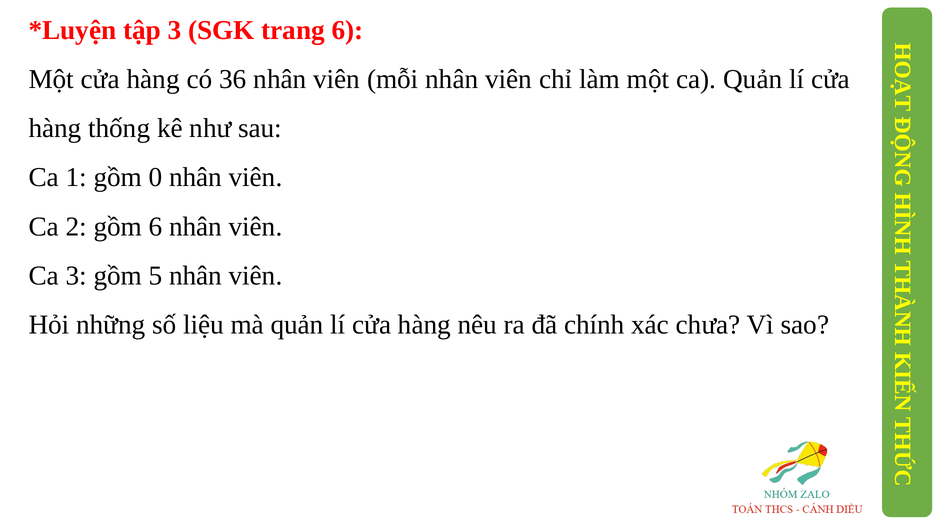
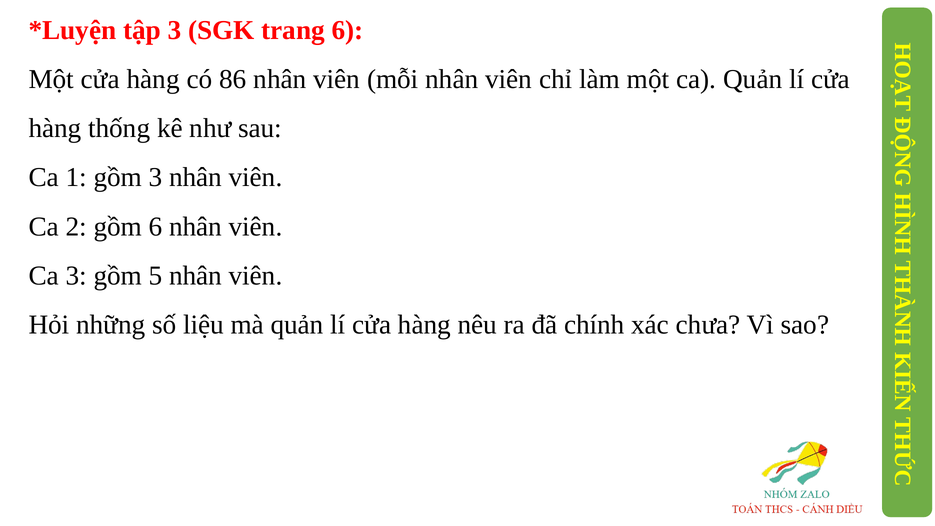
36: 36 -> 86 (233, 79)
gồm 0: 0 -> 3 (156, 177)
